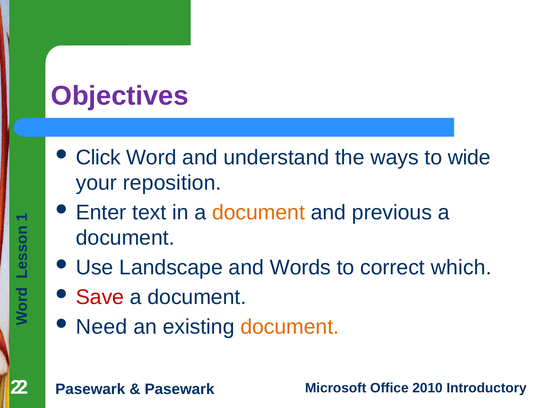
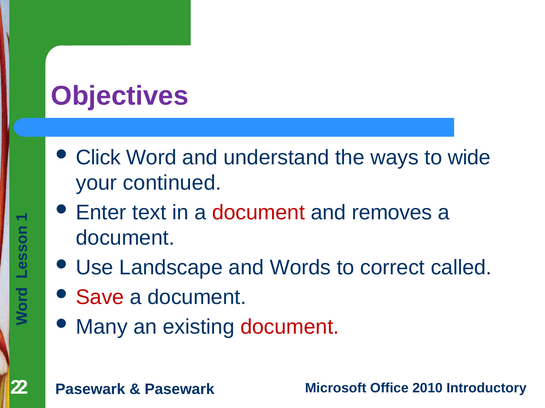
reposition: reposition -> continued (172, 183)
document colour: orange -> red (259, 213)
previous: previous -> removes (392, 213)
which: which -> called (461, 268)
Need: Need -> Many (102, 327)
document colour: orange -> red (290, 327)
